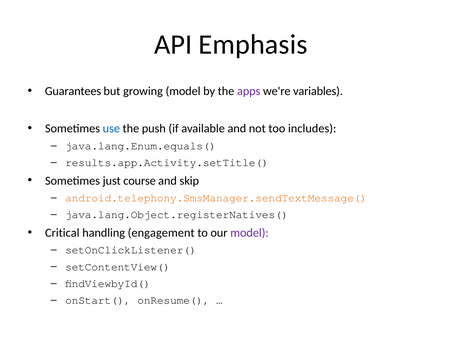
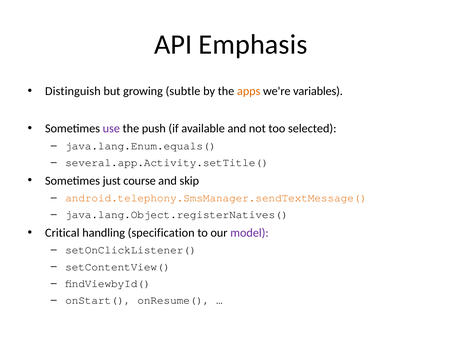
Guarantees: Guarantees -> Distinguish (73, 91)
growing model: model -> subtle (183, 91)
apps colour: purple -> orange (249, 91)
use colour: blue -> purple (111, 129)
includes: includes -> selected (312, 129)
results.app.Activity.setTitle(: results.app.Activity.setTitle( -> several.app.Activity.setTitle( (167, 163)
engagement: engagement -> specification (161, 233)
